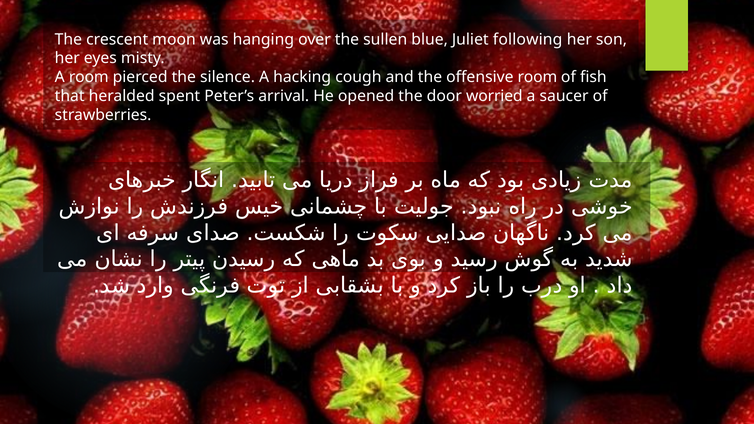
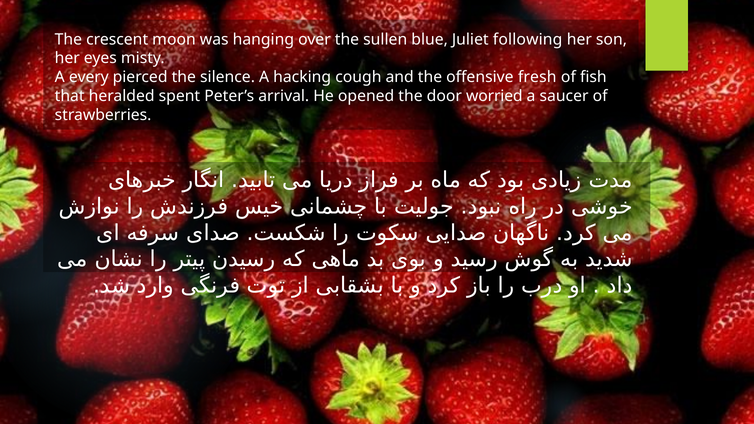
A room: room -> every (89, 77)
offensive room: room -> fresh (537, 77)
